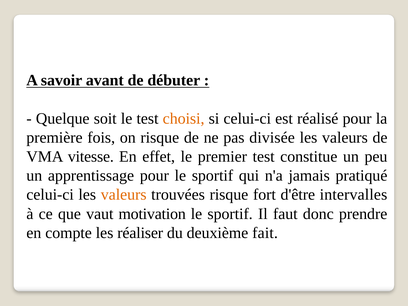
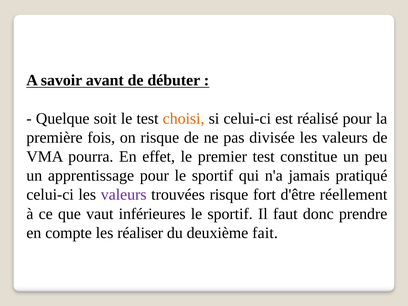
vitesse: vitesse -> pourra (91, 157)
valeurs colour: orange -> purple (124, 195)
intervalles: intervalles -> réellement (354, 195)
motivation: motivation -> inférieures (152, 214)
